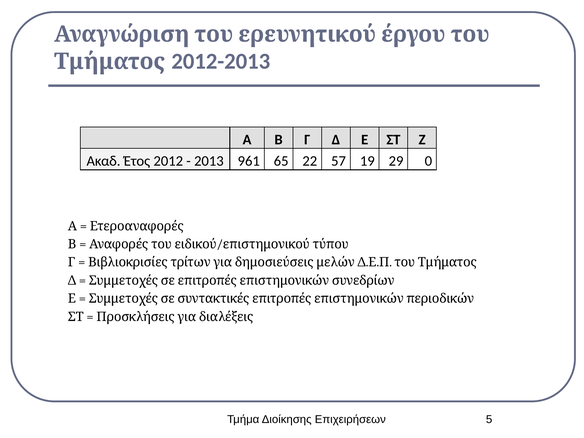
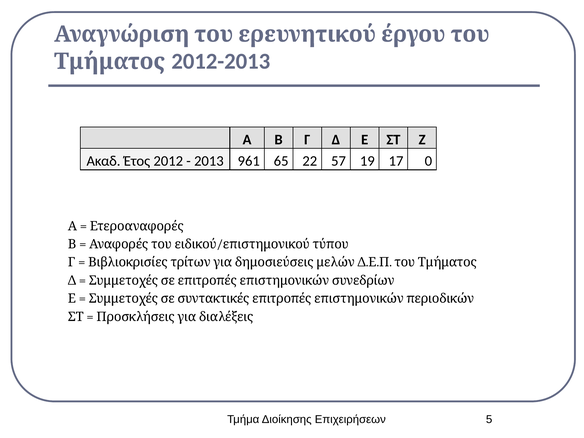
29: 29 -> 17 (396, 161)
